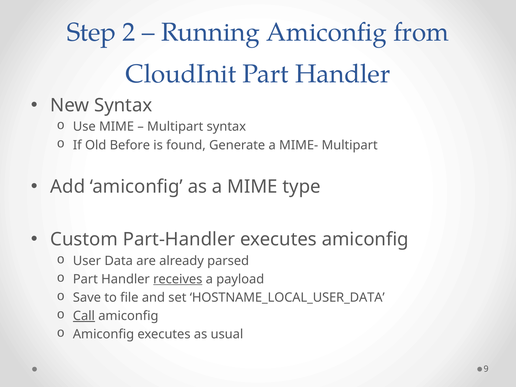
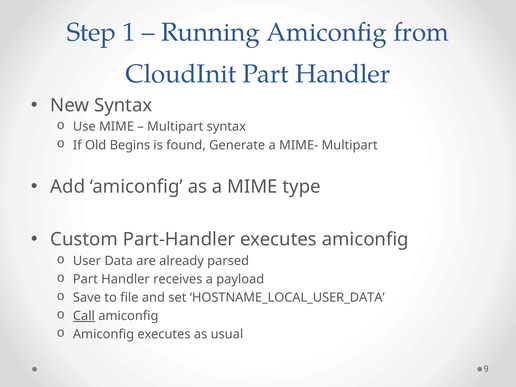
2: 2 -> 1 (129, 32)
Before: Before -> Begins (130, 145)
receives underline: present -> none (178, 279)
